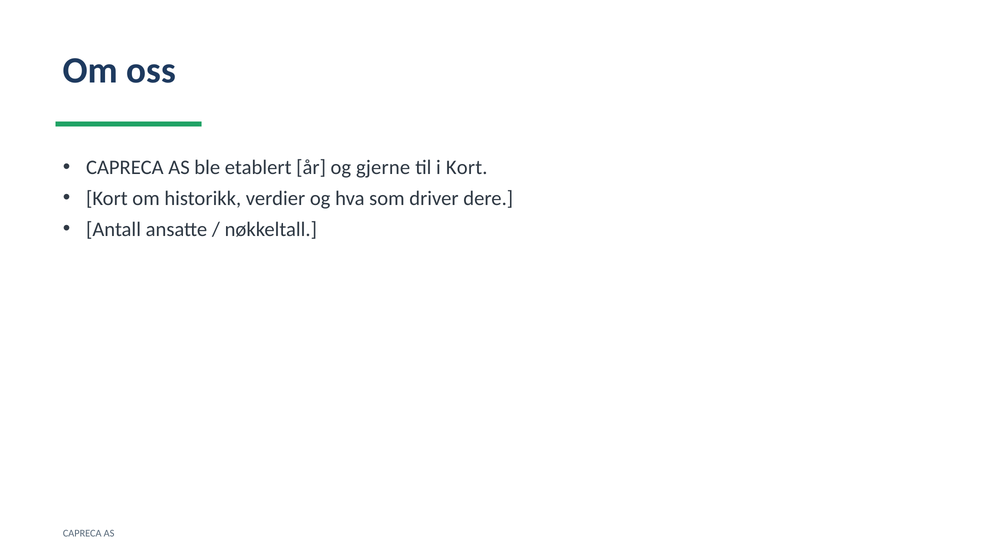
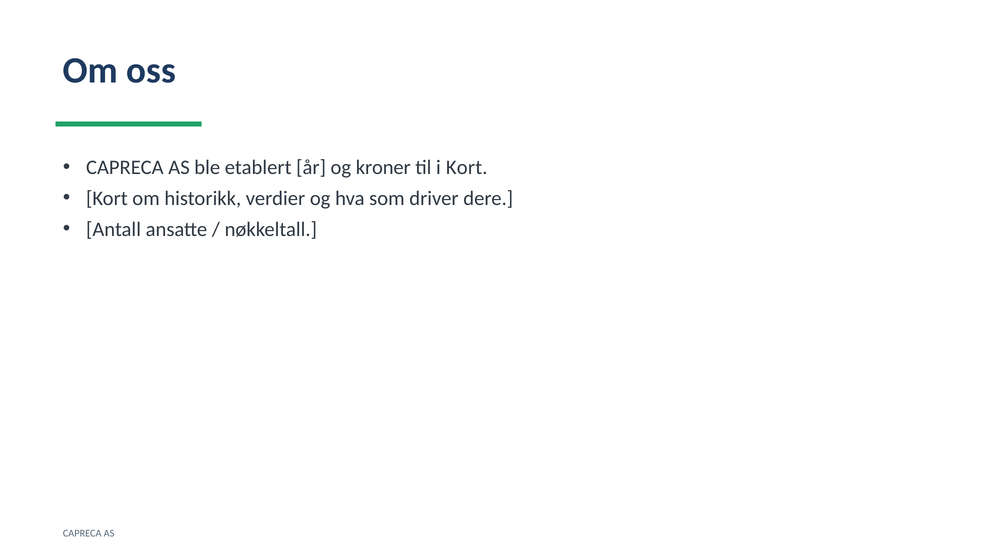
gjerne: gjerne -> kroner (383, 168)
